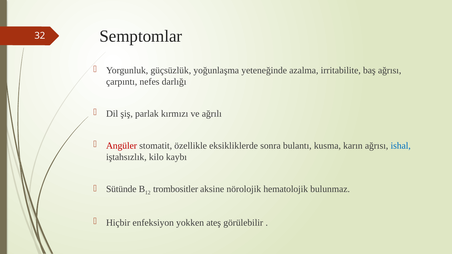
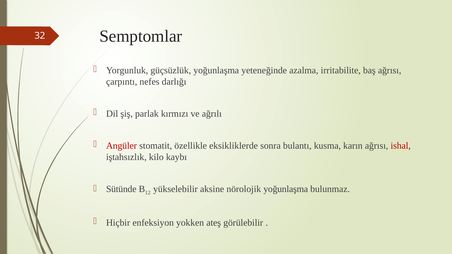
ishal colour: blue -> red (401, 146)
trombositler: trombositler -> yükselebilir (176, 189)
nörolojik hematolojik: hematolojik -> yoğunlaşma (286, 189)
